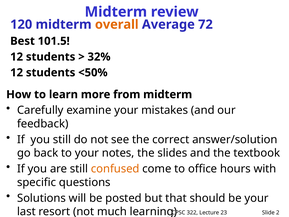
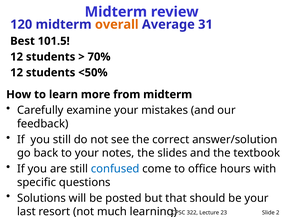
72: 72 -> 31 (205, 24)
32%: 32% -> 70% (99, 57)
confused colour: orange -> blue (115, 169)
